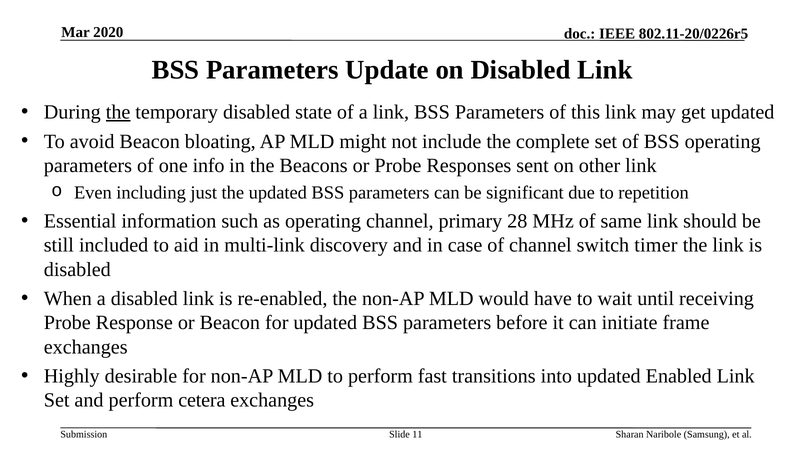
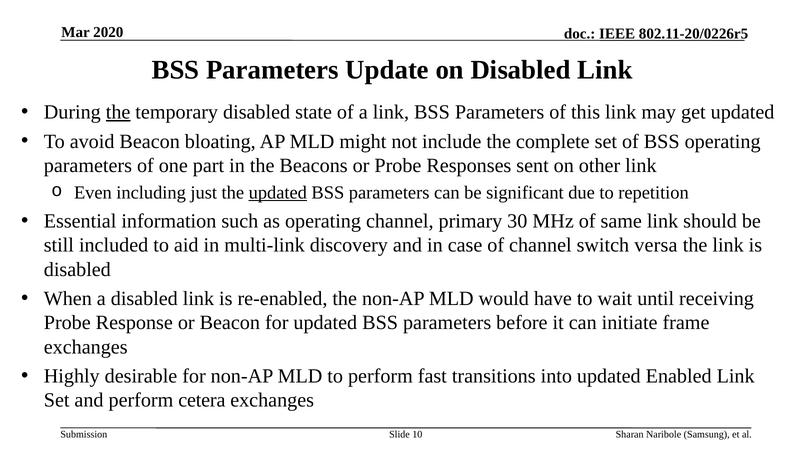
info: info -> part (209, 165)
updated underline: none -> present (278, 193)
28: 28 -> 30 (517, 221)
timer: timer -> versa (656, 245)
11: 11 -> 10 (417, 434)
